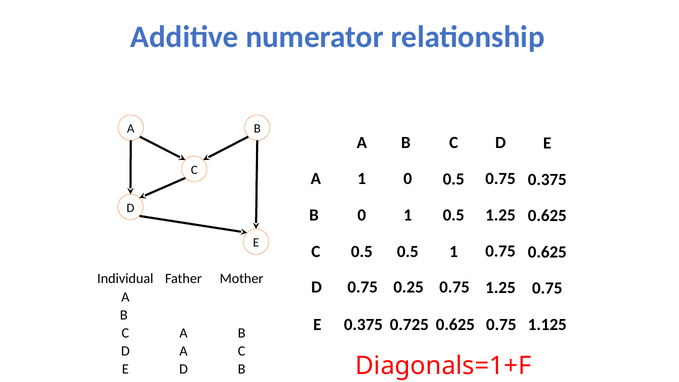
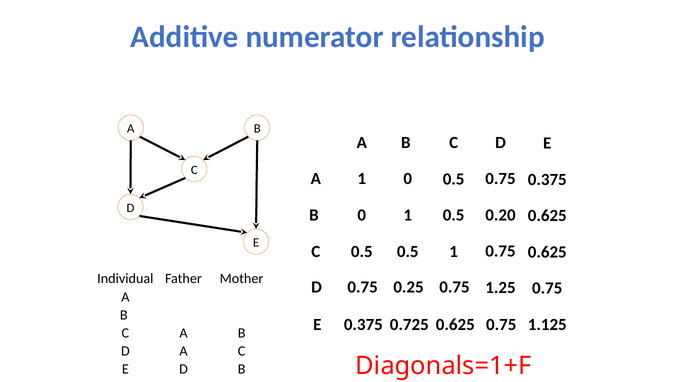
1.25: 1.25 -> 0.20 (500, 215)
